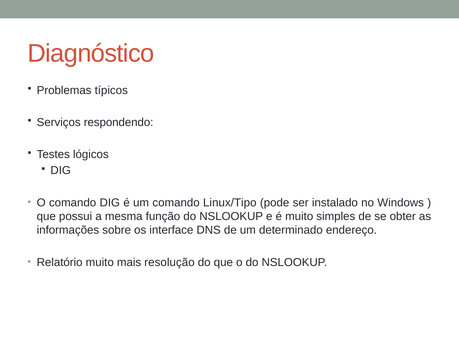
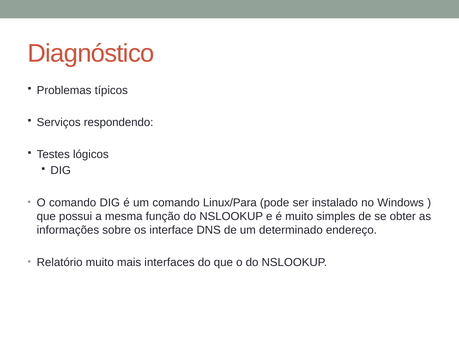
Linux/Tipo: Linux/Tipo -> Linux/Para (230, 203)
resolução: resolução -> interfaces (169, 262)
